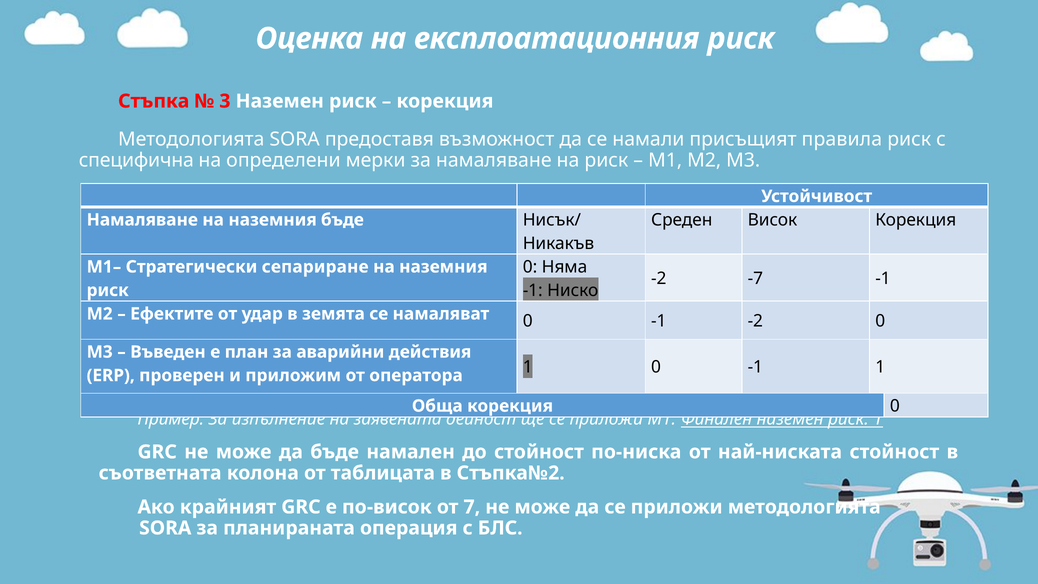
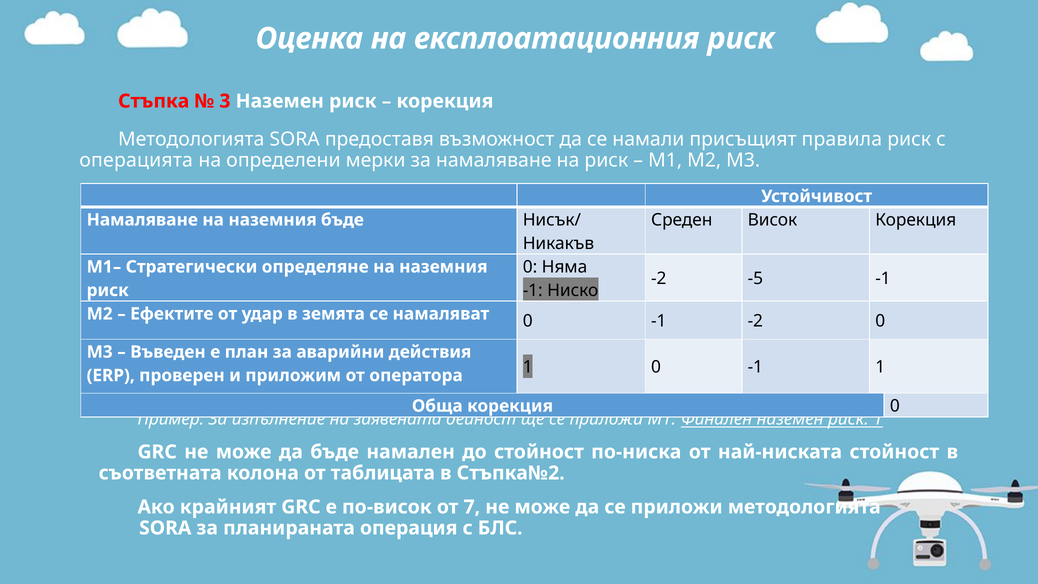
специфична: специфична -> операцията (136, 161)
сепариране: сепариране -> определяне (315, 267)
-7: -7 -> -5 (755, 279)
